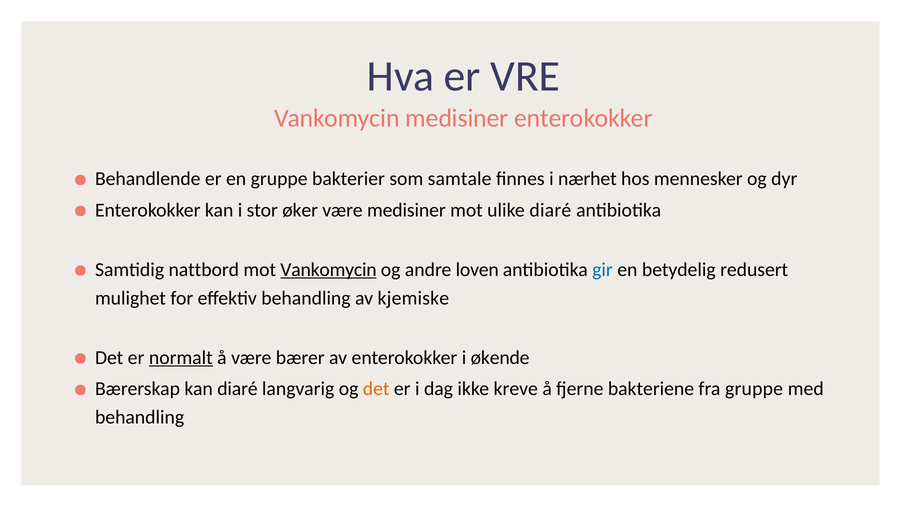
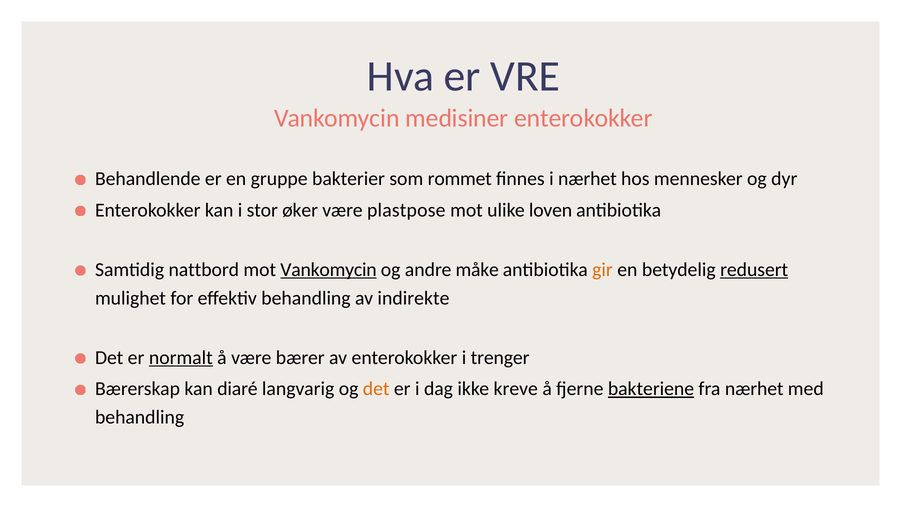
samtale: samtale -> rommet (460, 179)
være medisiner: medisiner -> plastpose (406, 210)
ulike diaré: diaré -> loven (551, 210)
loven: loven -> måke (477, 270)
gir colour: blue -> orange (603, 270)
redusert underline: none -> present (754, 270)
kjemiske: kjemiske -> indirekte (413, 298)
økende: økende -> trenger (500, 357)
bakteriene underline: none -> present (651, 389)
fra gruppe: gruppe -> nærhet (754, 389)
